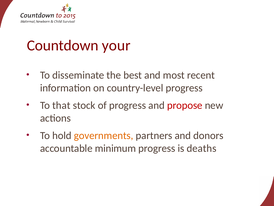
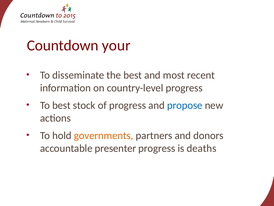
To that: that -> best (61, 105)
propose colour: red -> blue (185, 105)
minimum: minimum -> presenter (115, 148)
